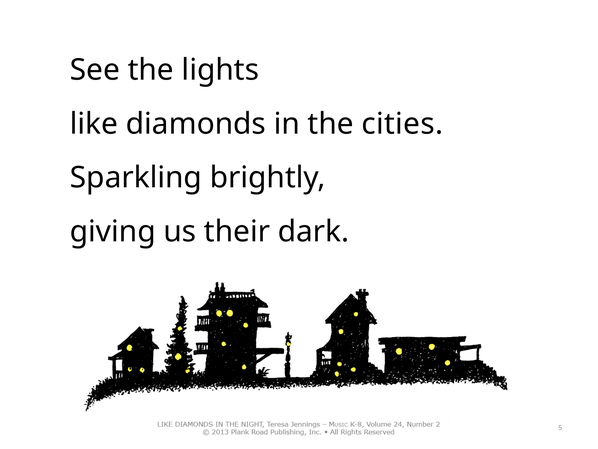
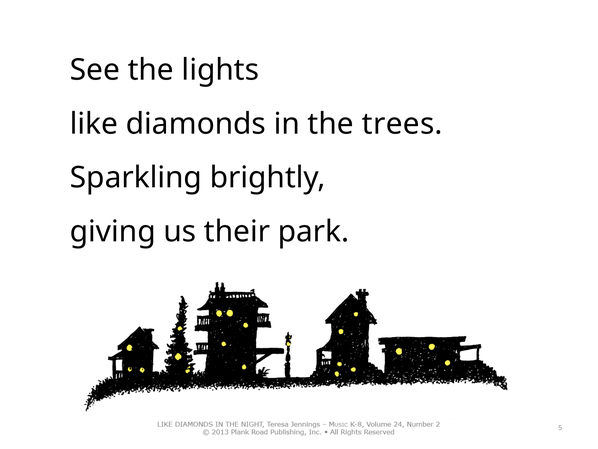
cities: cities -> trees (402, 124)
dark: dark -> park (313, 231)
